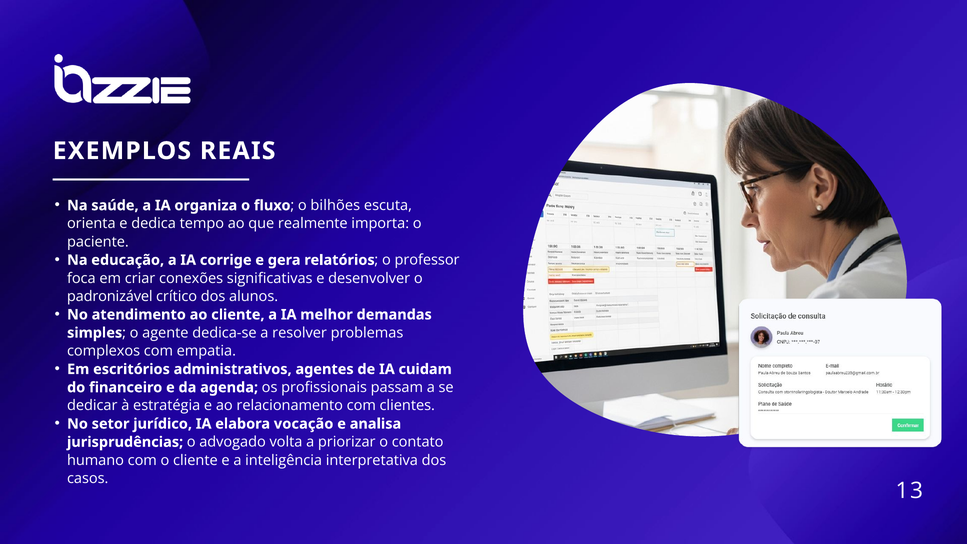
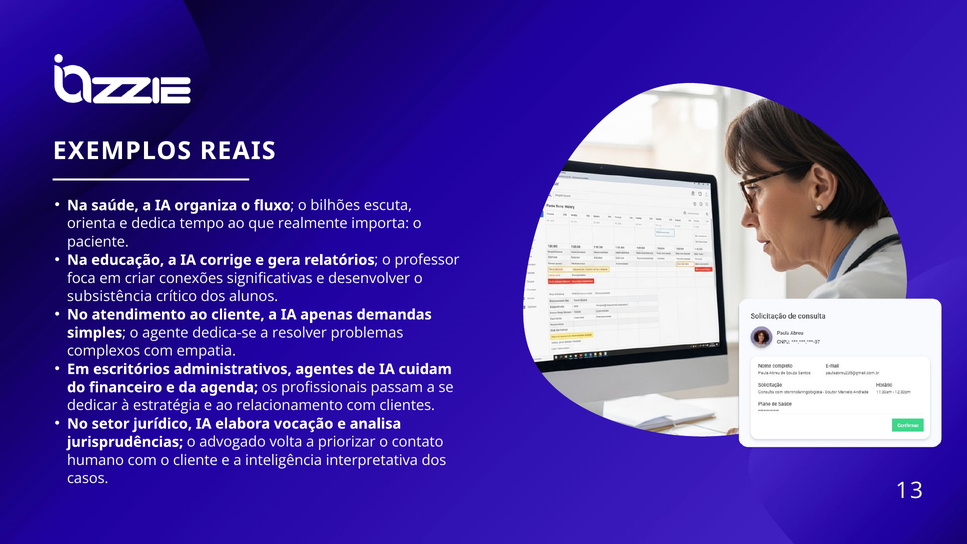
padronizável: padronizável -> subsistência (110, 296)
melhor: melhor -> apenas (326, 315)
